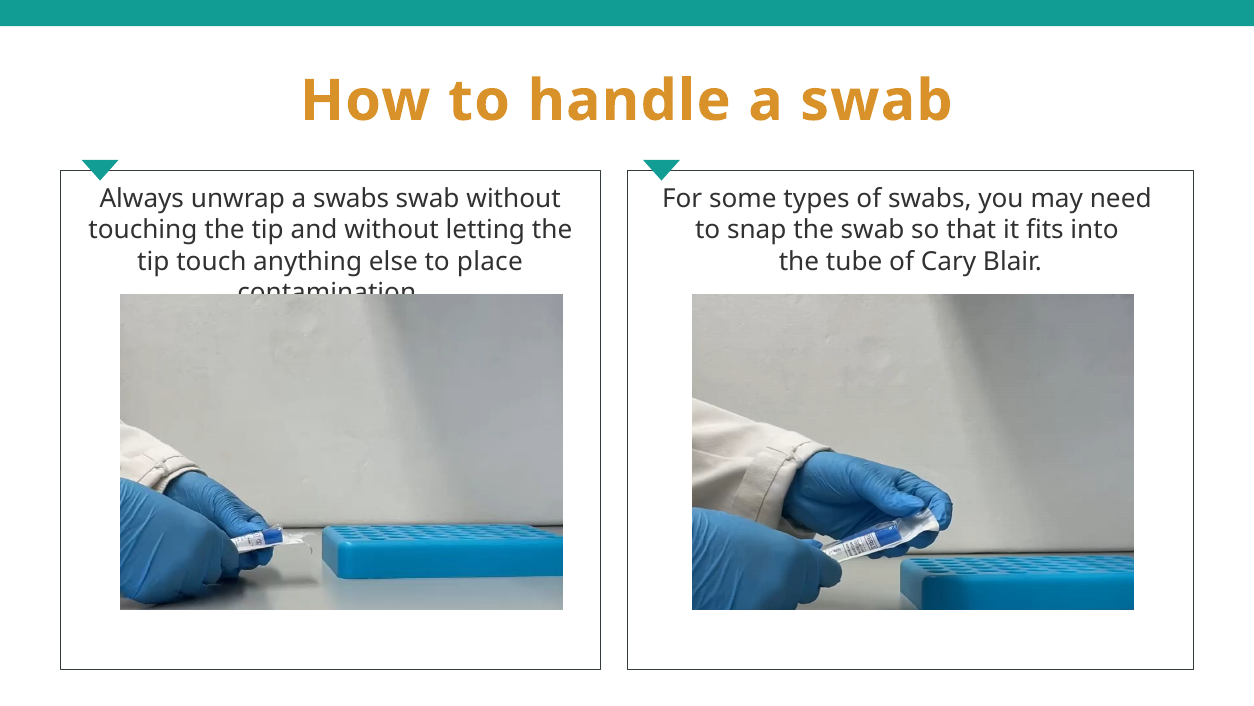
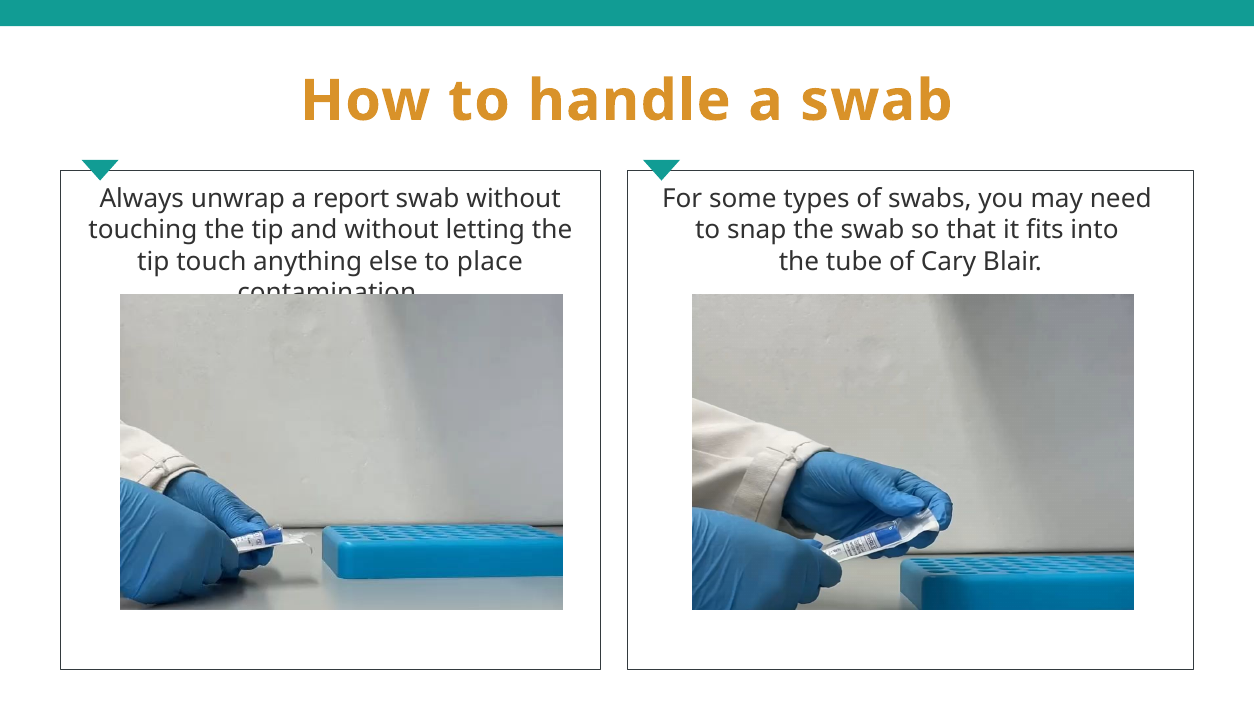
a swabs: swabs -> report (351, 199)
